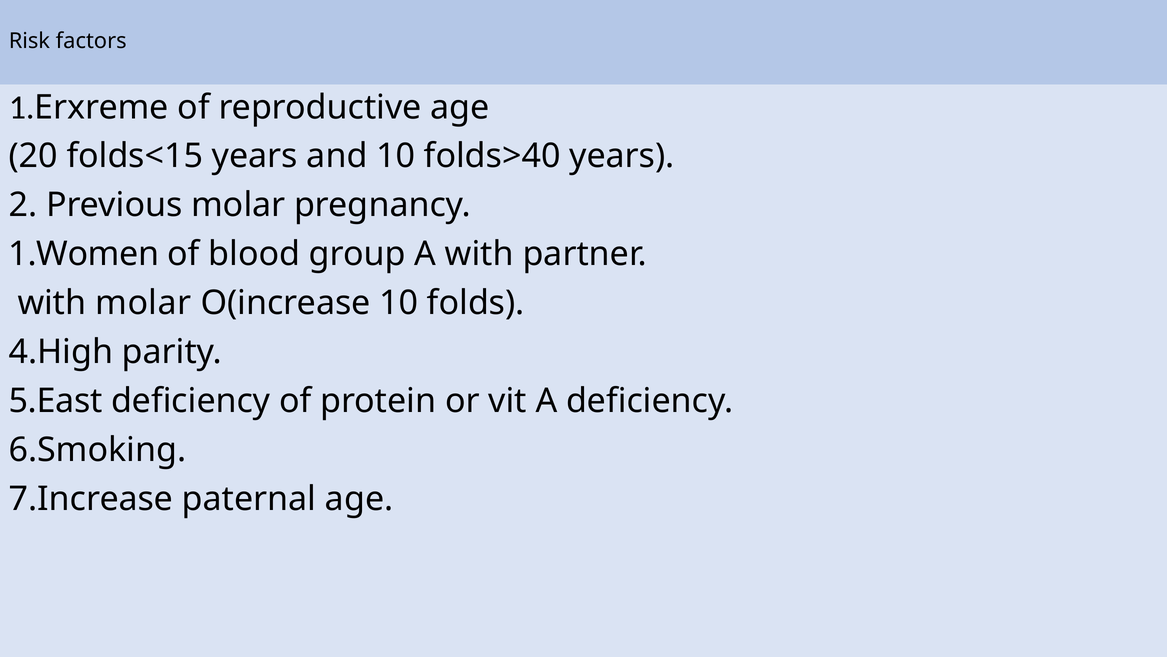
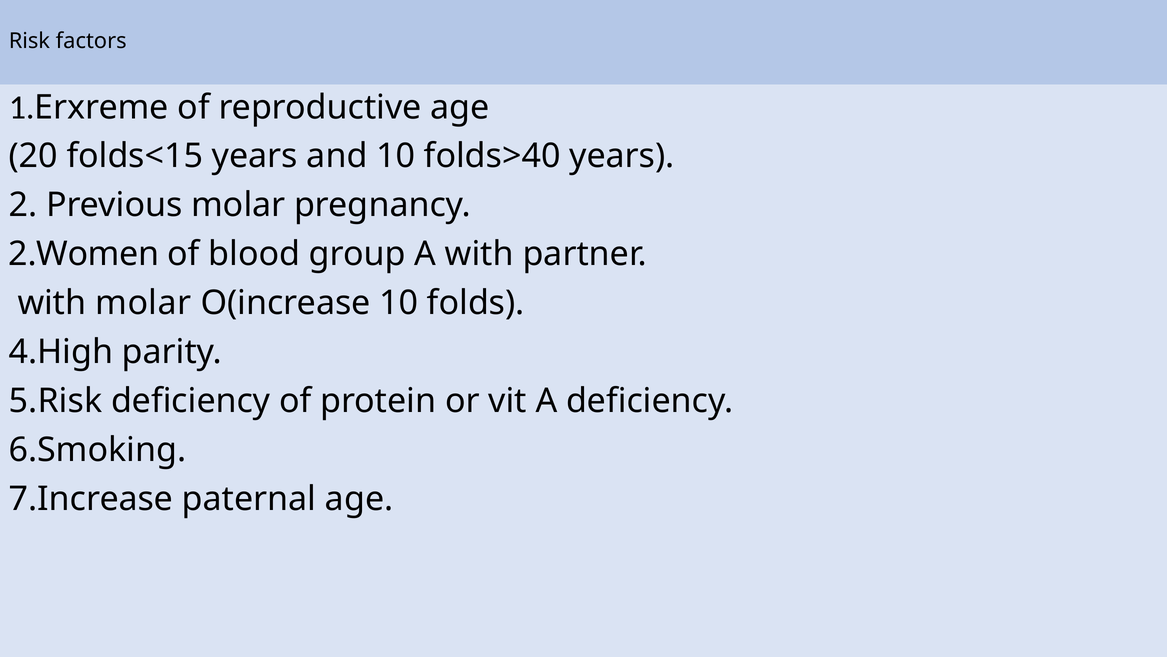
1.Women: 1.Women -> 2.Women (84, 254)
5.East: 5.East -> 5.Risk (55, 401)
